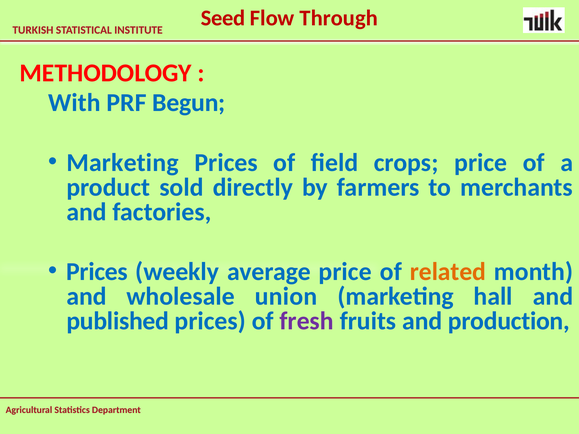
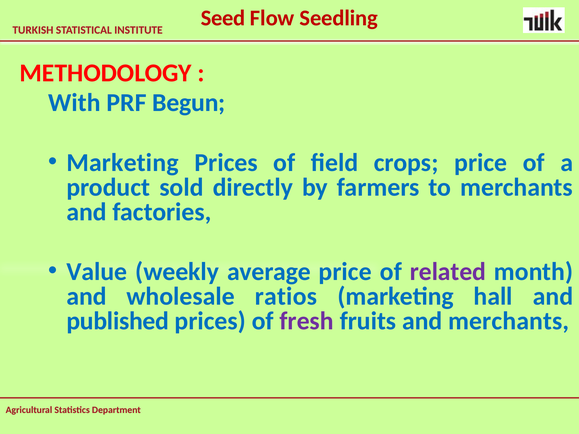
Through: Through -> Seedling (339, 18)
Prices: Prices -> Value (97, 272)
related colour: orange -> purple (448, 272)
union: union -> ratios (286, 297)
and production: production -> merchants (509, 321)
